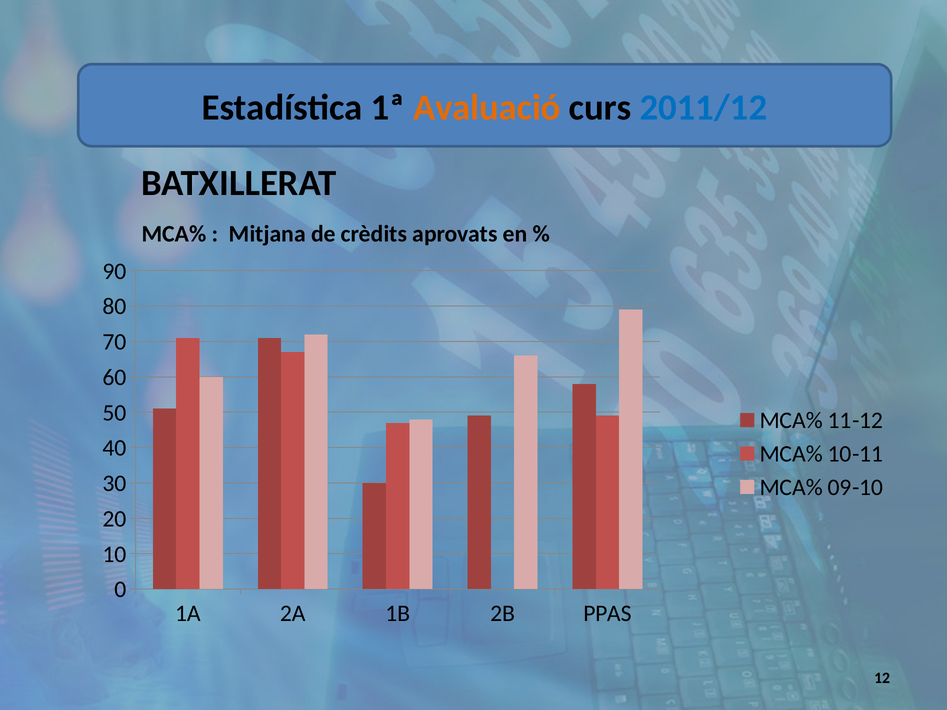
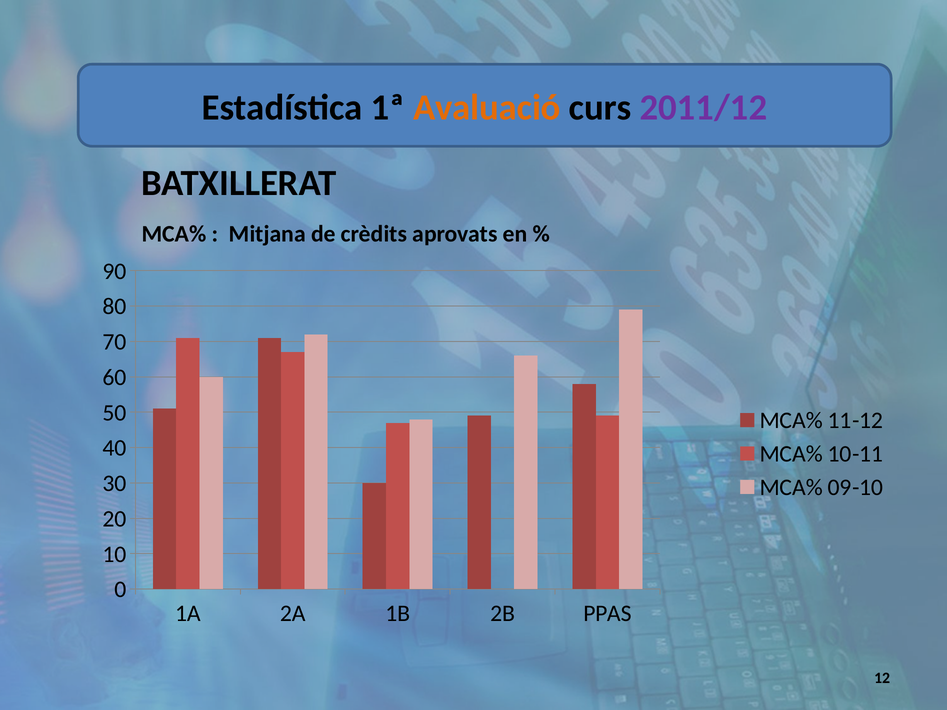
2011/12 colour: blue -> purple (703, 108)
